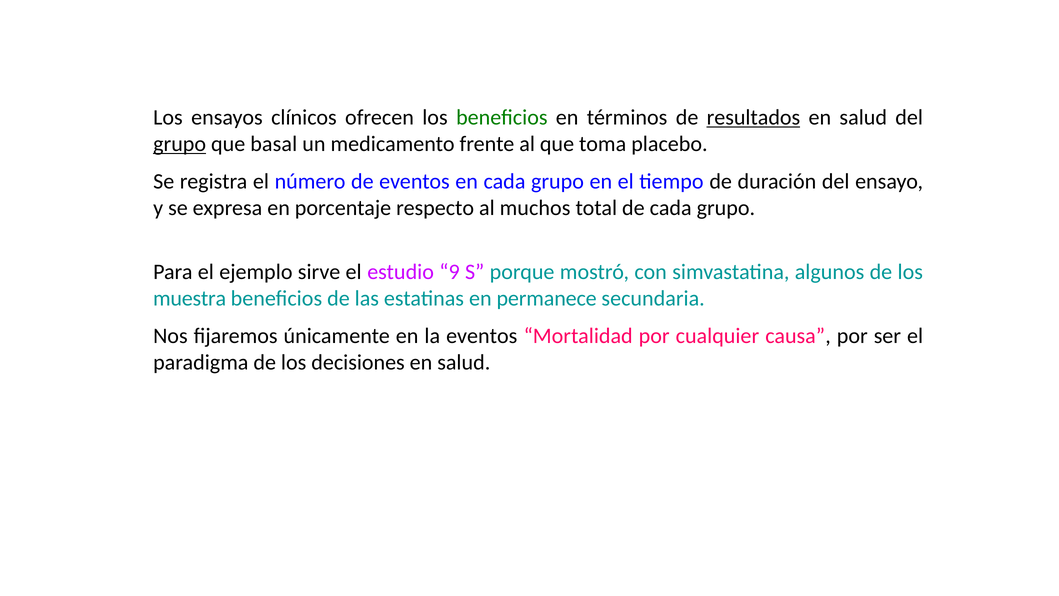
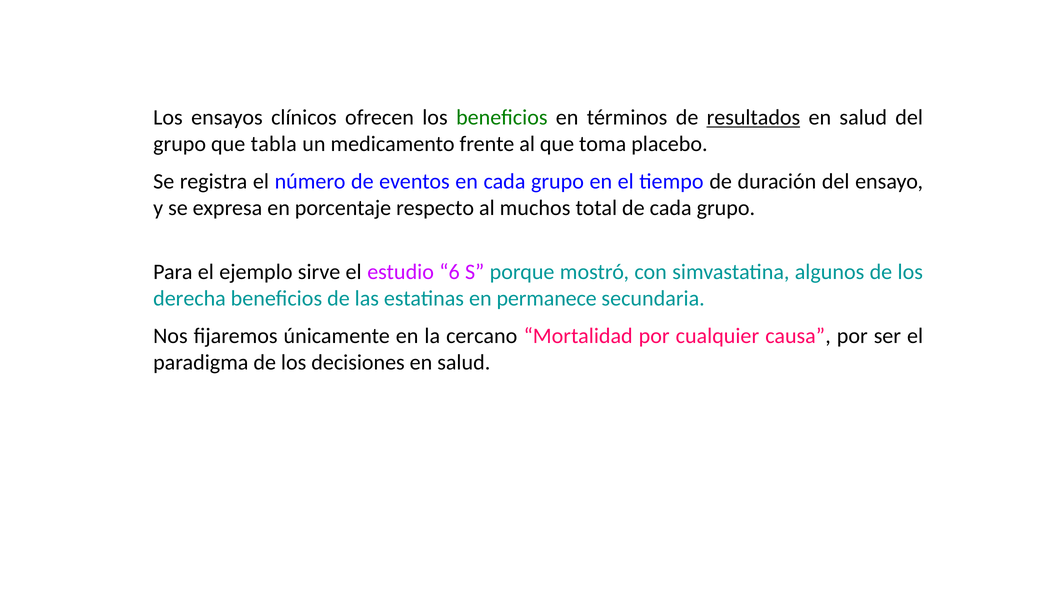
grupo underline: present -> none (180, 144)
basal: basal -> tabla (274, 144)
9: 9 -> 6 (449, 272)
muestra: muestra -> derecha (189, 298)
la eventos: eventos -> cercano (482, 336)
